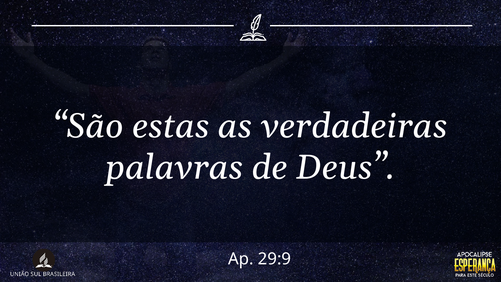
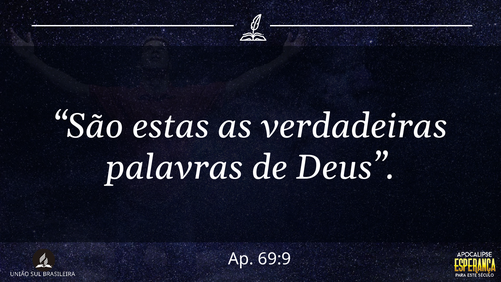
29:9: 29:9 -> 69:9 (274, 259)
